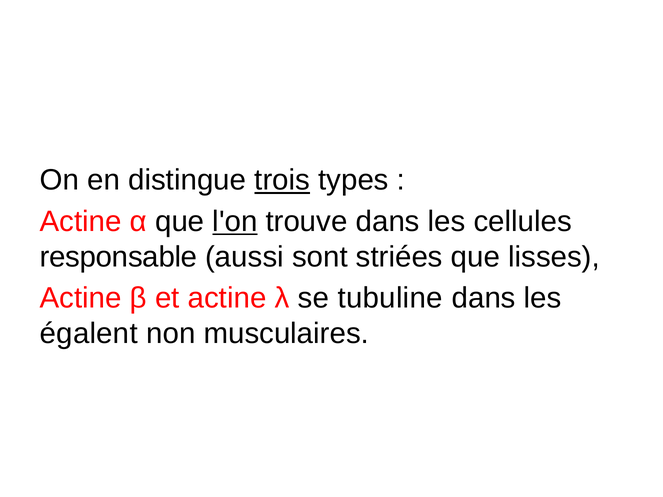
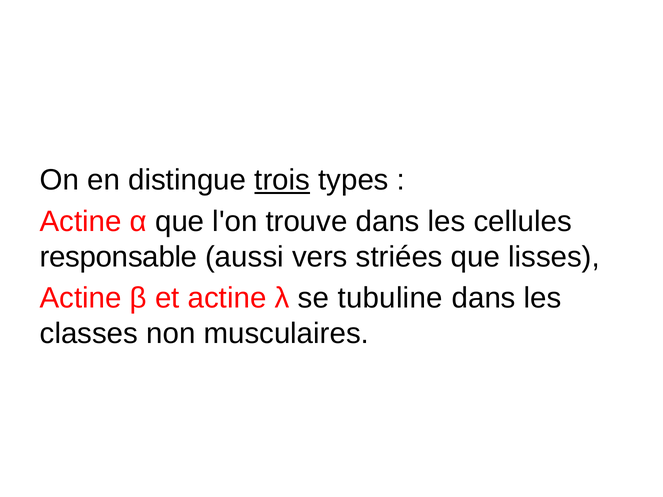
l'on underline: present -> none (235, 222)
sont: sont -> vers (320, 257)
égalent: égalent -> classes (89, 334)
